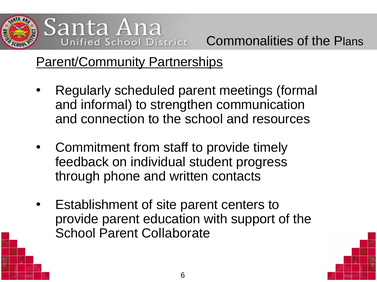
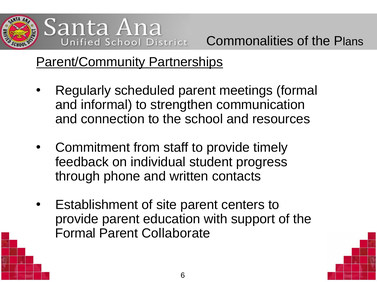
School: School -> Formal (75, 233)
